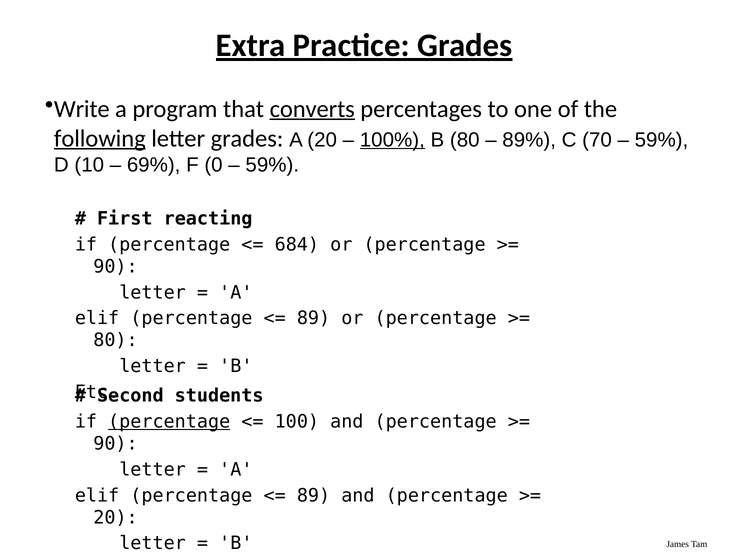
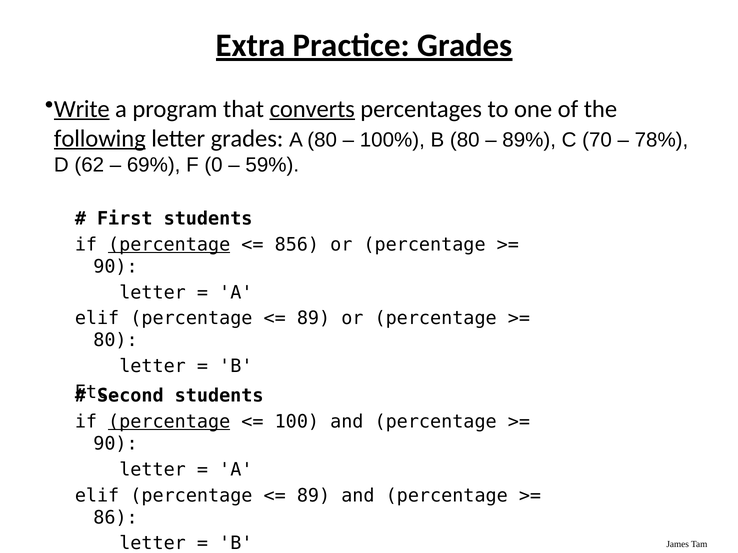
Write underline: none -> present (82, 109)
A 20: 20 -> 80 (322, 140)
100% underline: present -> none (392, 140)
59%: 59% -> 78% (661, 140)
10: 10 -> 62 (89, 165)
First reacting: reacting -> students (208, 219)
percentage underline: none -> present (169, 245)
684: 684 -> 856 (297, 245)
20: 20 -> 86 (116, 518)
